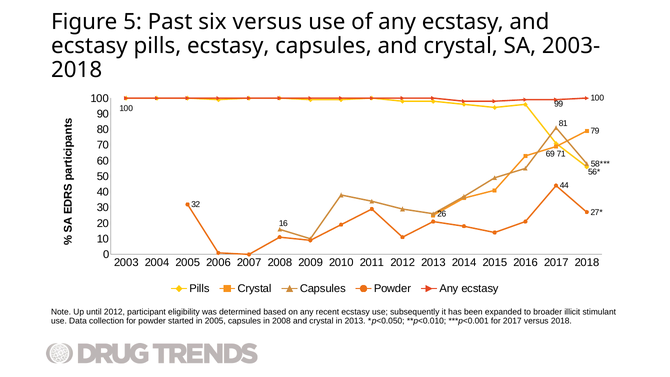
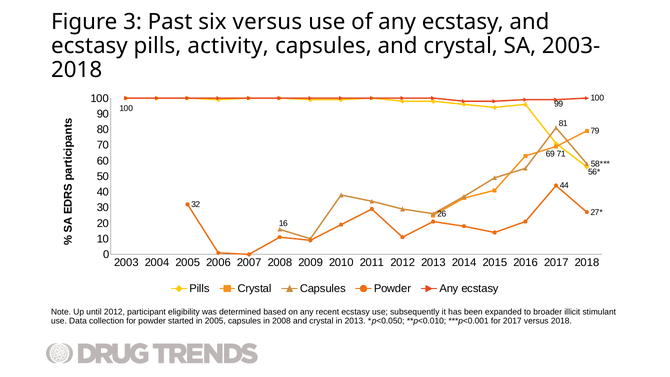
5: 5 -> 3 (133, 22)
pills ecstasy: ecstasy -> activity (228, 46)
